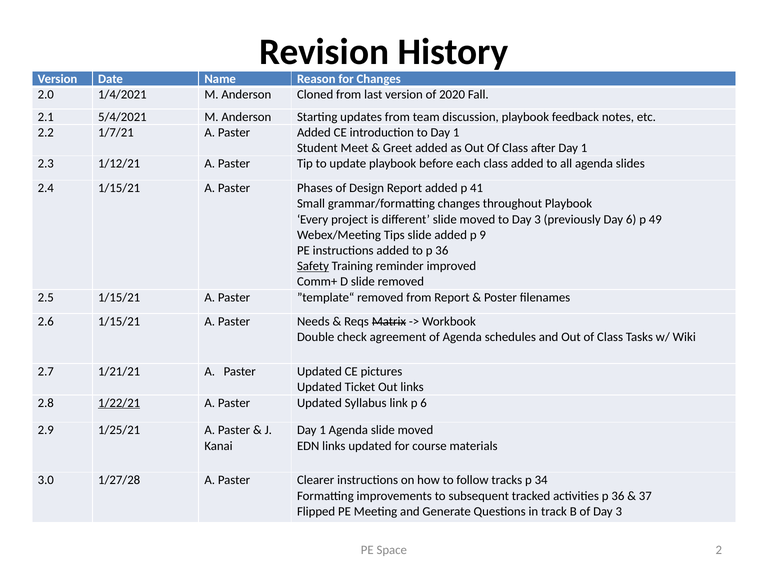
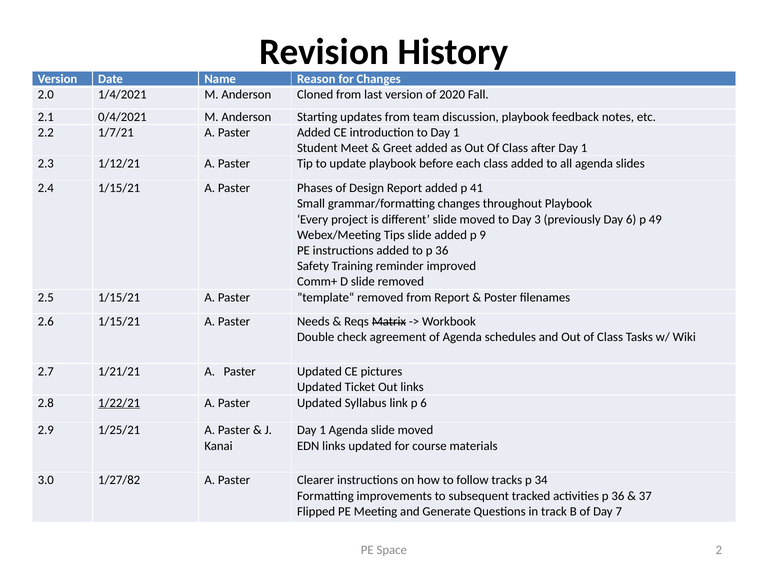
5/4/2021: 5/4/2021 -> 0/4/2021 (122, 117)
Safety underline: present -> none (313, 266)
1/27/28: 1/27/28 -> 1/27/82 (119, 480)
of Day 3: 3 -> 7 (619, 511)
